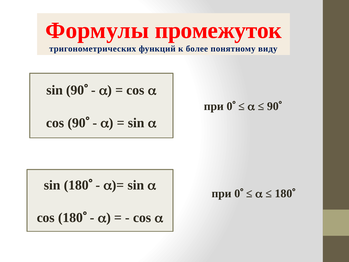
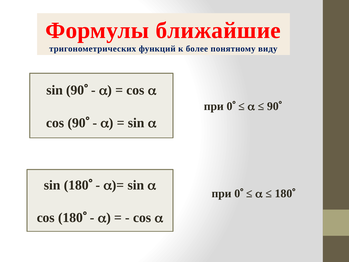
промежуток: промежуток -> ближайшие (218, 30)
